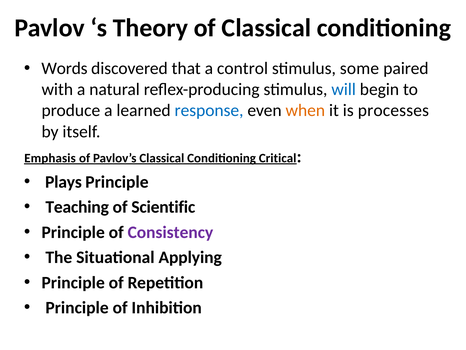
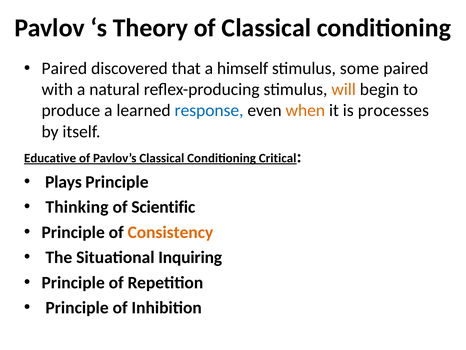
Words: Words -> Paired (64, 68)
control: control -> himself (243, 68)
will colour: blue -> orange (344, 89)
Emphasis: Emphasis -> Educative (50, 158)
Teaching: Teaching -> Thinking (77, 207)
Consistency colour: purple -> orange (170, 232)
Applying: Applying -> Inquiring (190, 257)
